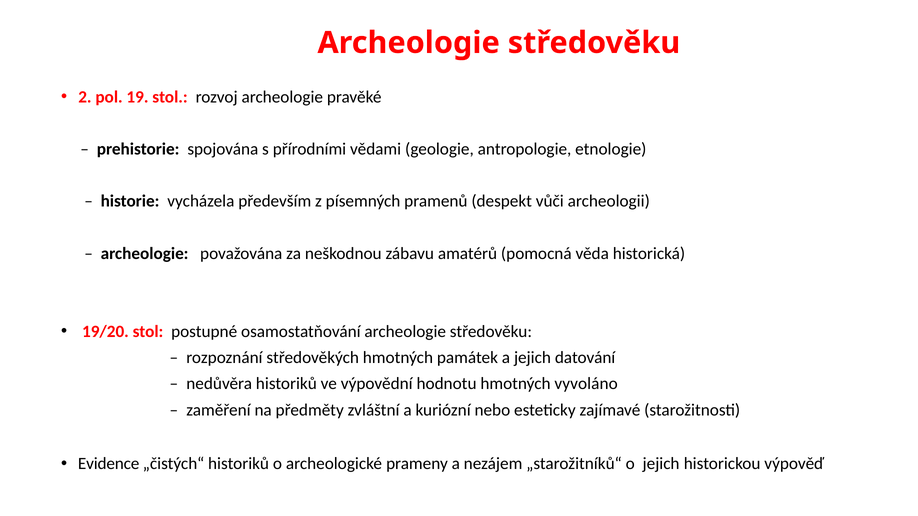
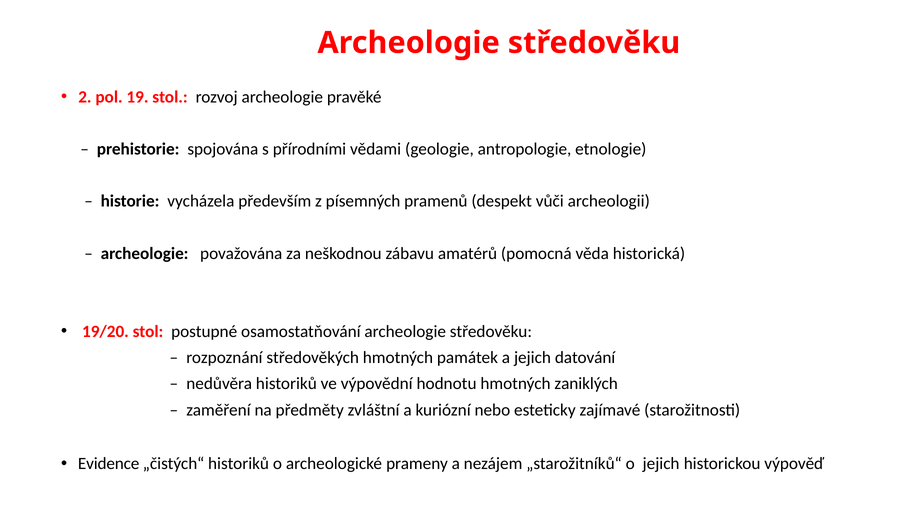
vyvoláno: vyvoláno -> zaniklých (586, 384)
